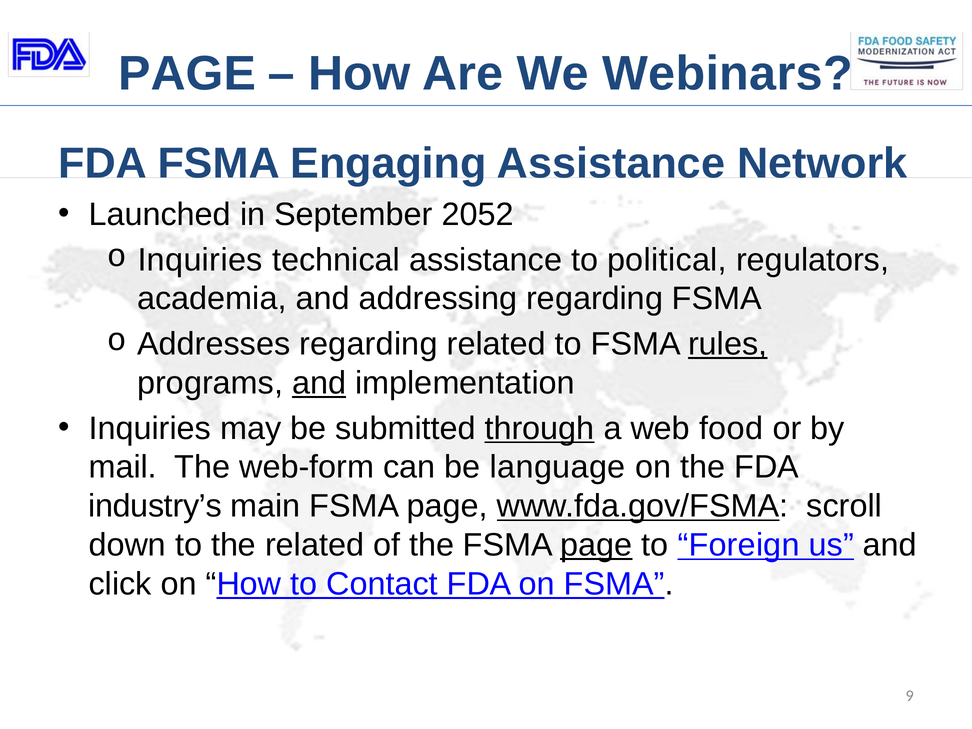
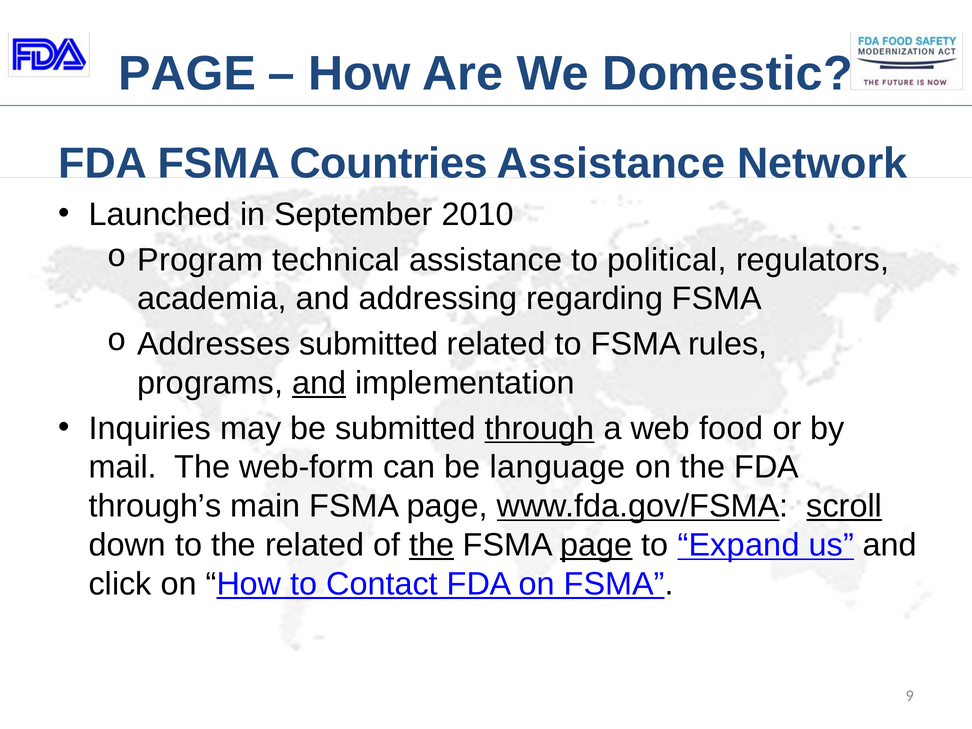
Webinars: Webinars -> Domestic (727, 74)
Engaging: Engaging -> Countries (389, 163)
2052: 2052 -> 2010 (478, 215)
Inquiries: Inquiries -> Program (200, 260)
Addresses regarding: regarding -> submitted (369, 344)
rules underline: present -> none (728, 344)
industry’s: industry’s -> through’s (155, 506)
scroll underline: none -> present (844, 506)
the underline: none -> present (432, 545)
Foreign: Foreign -> Expand (739, 545)
